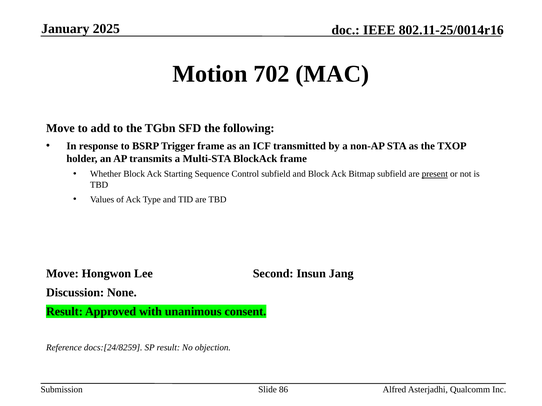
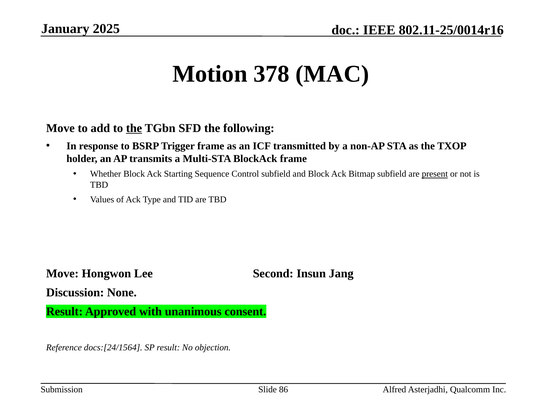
702: 702 -> 378 (271, 74)
the underline: none -> present (134, 128)
docs:[24/8259: docs:[24/8259 -> docs:[24/1564 (113, 348)
